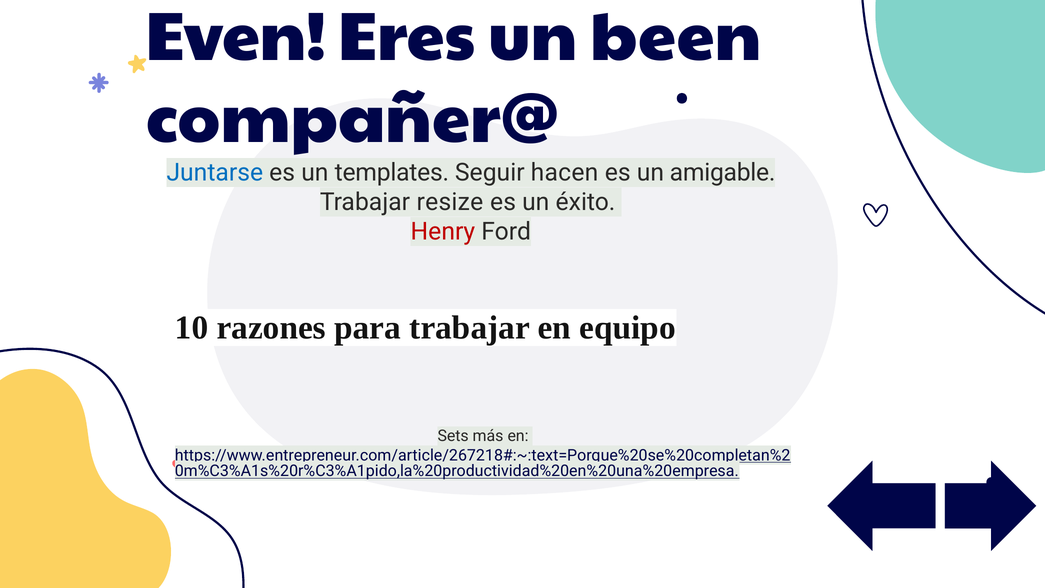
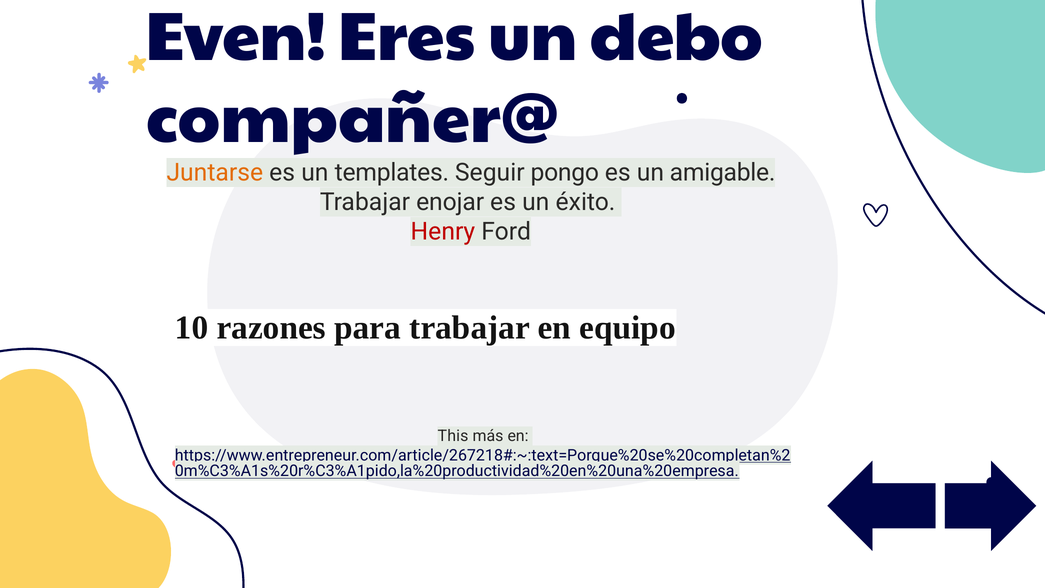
been: been -> debo (677, 38)
Juntarse colour: blue -> orange (215, 173)
hacen: hacen -> pongo (565, 173)
resize: resize -> enojar (450, 202)
Sets: Sets -> This (453, 436)
